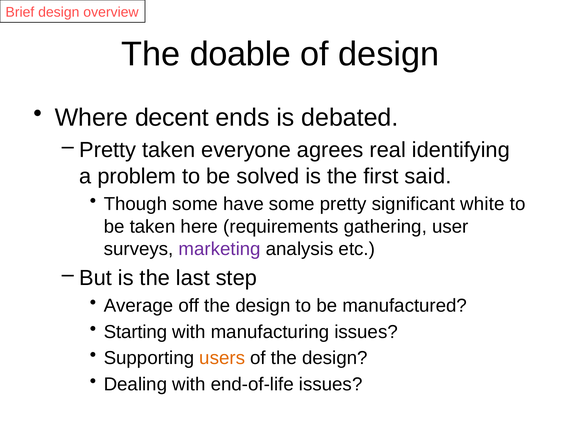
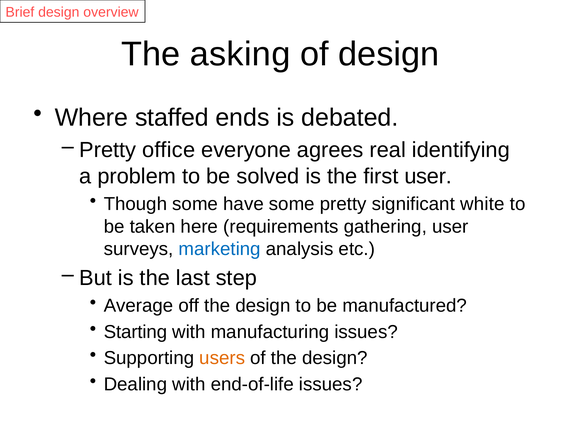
doable: doable -> asking (240, 54)
decent: decent -> staffed (172, 118)
Pretty taken: taken -> office (169, 150)
first said: said -> user (428, 176)
marketing colour: purple -> blue (220, 249)
